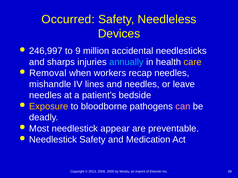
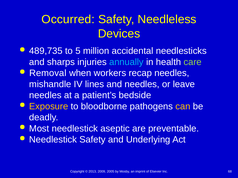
246,997: 246,997 -> 489,735 (46, 51)
9: 9 -> 5 (78, 51)
care colour: yellow -> light green (193, 62)
can colour: pink -> yellow (183, 107)
appear: appear -> aseptic (115, 129)
Medication: Medication -> Underlying (148, 140)
